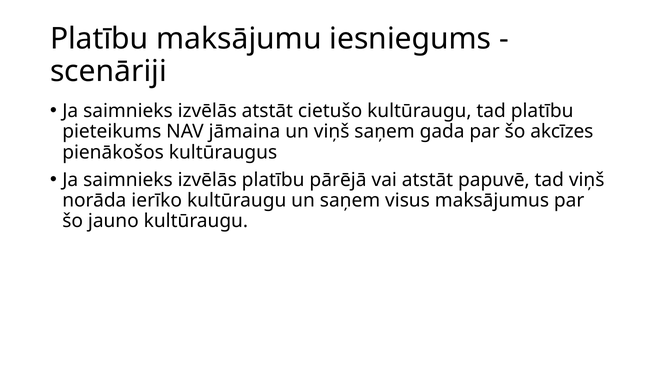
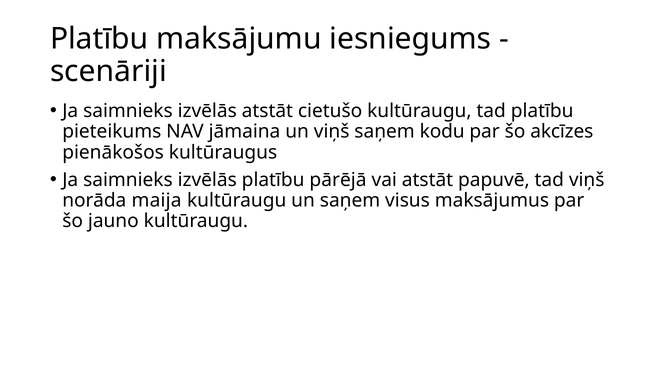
gada: gada -> kodu (442, 132)
ierīko: ierīko -> maija (157, 200)
